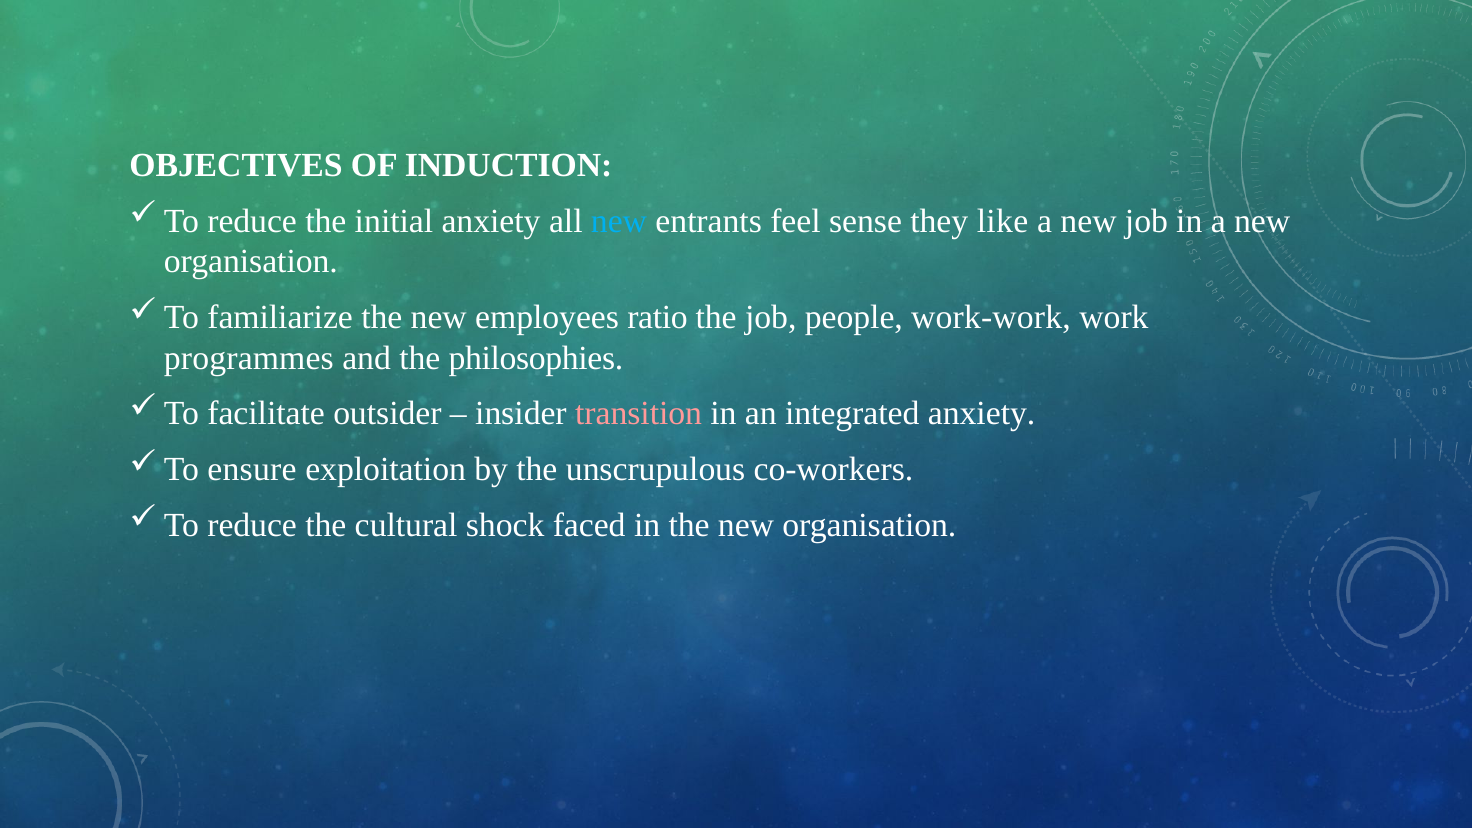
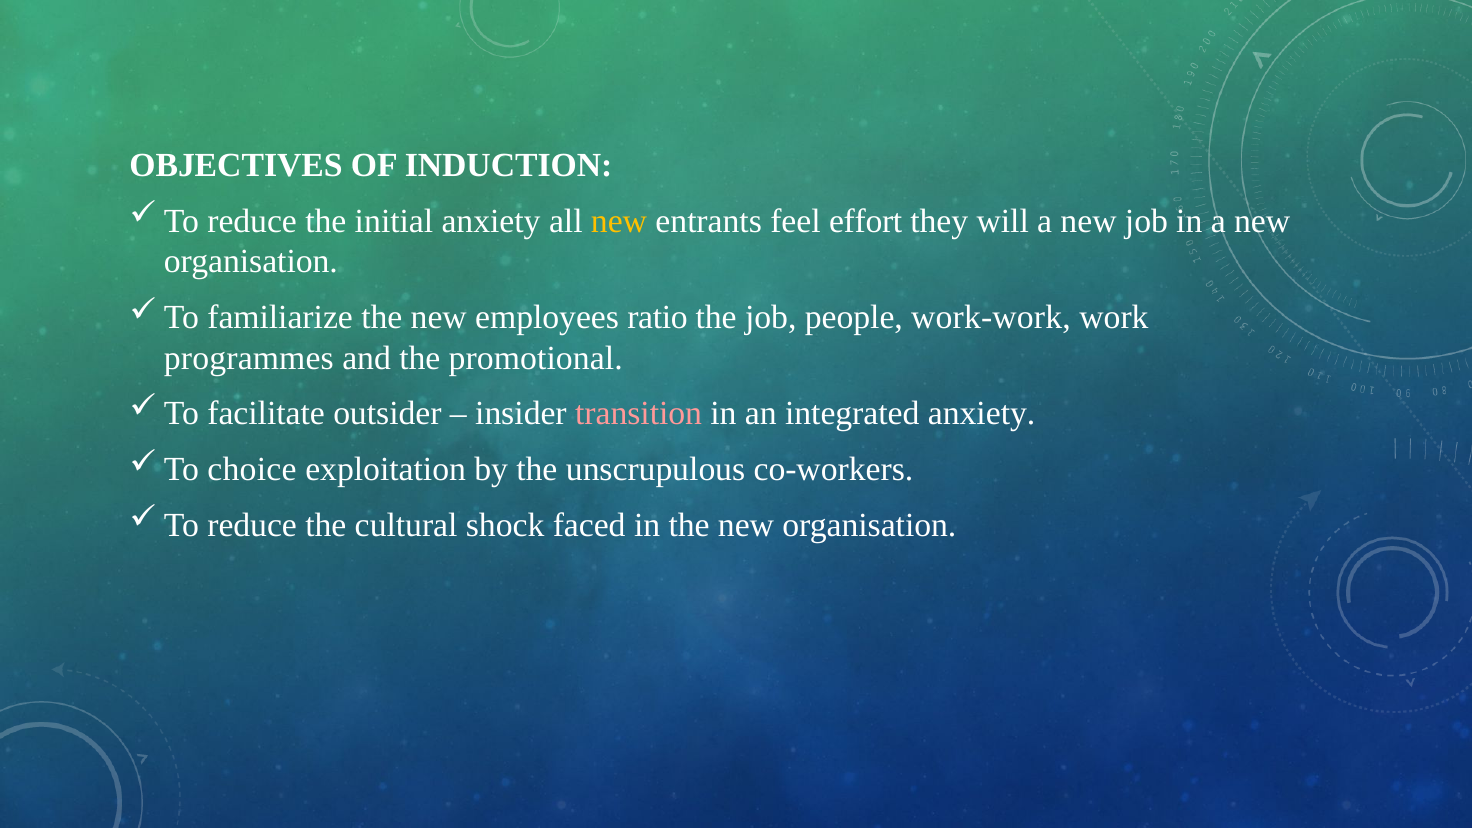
new colour: light blue -> yellow (619, 221)
sense: sense -> effort (866, 221)
like: like -> will (1003, 221)
philosophies: philosophies -> promotional (536, 358)
ensure: ensure -> choice (252, 469)
